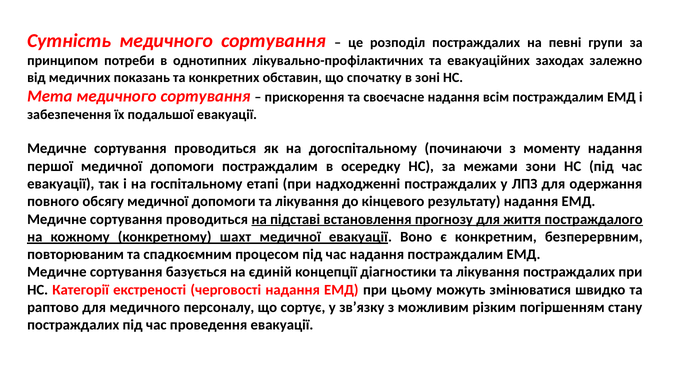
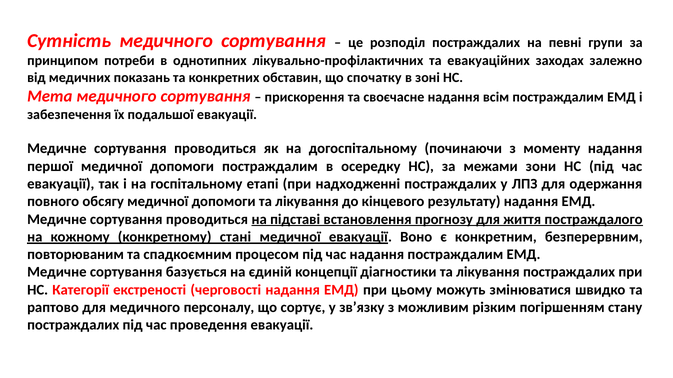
шахт: шахт -> стані (235, 237)
